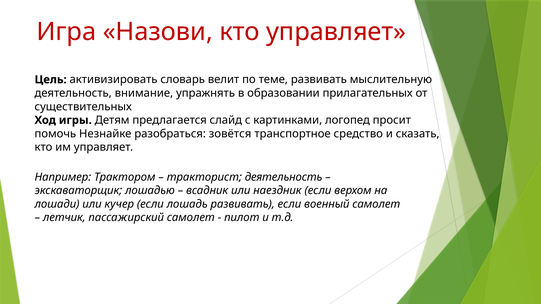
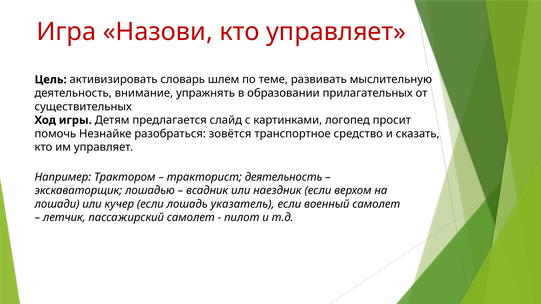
велит: велит -> шлем (224, 80)
лошадь развивать: развивать -> указатель (243, 204)
